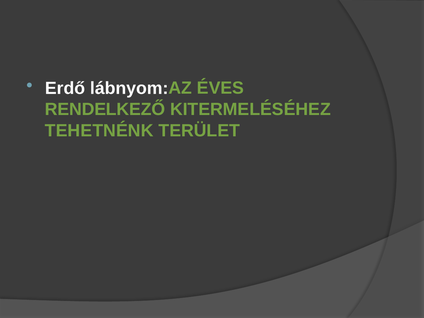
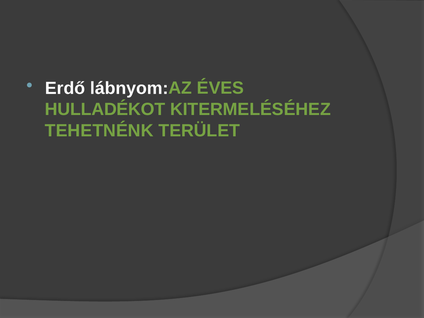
RENDELKEZŐ: RENDELKEZŐ -> HULLADÉKOT (105, 109)
